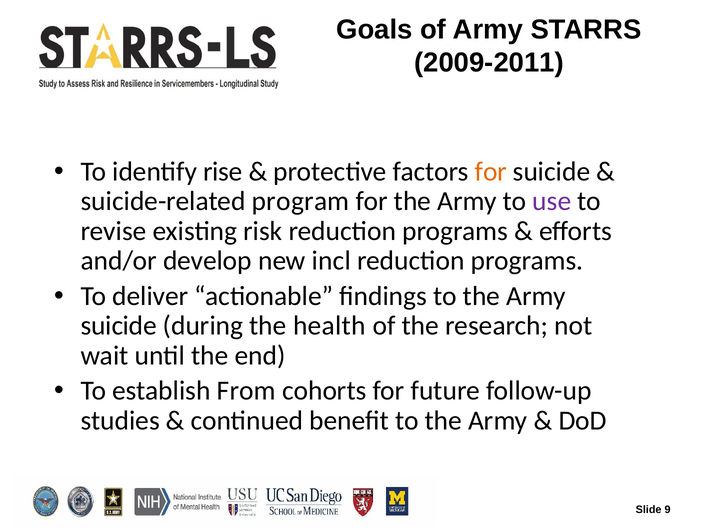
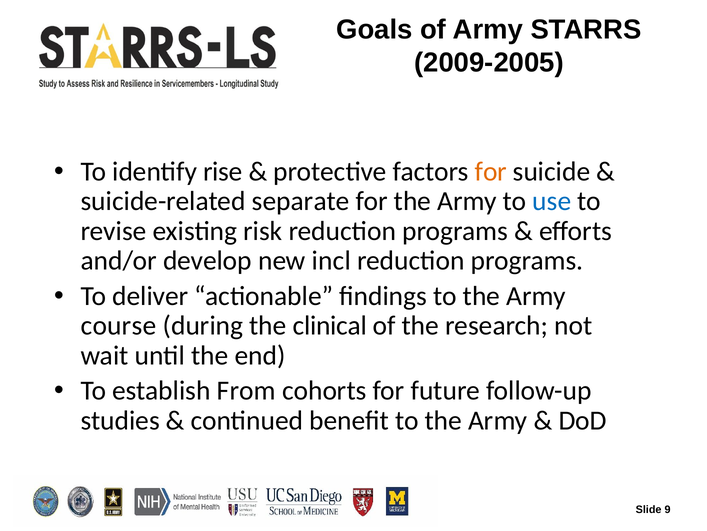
2009-2011: 2009-2011 -> 2009-2005 (489, 63)
program: program -> separate (301, 201)
use colour: purple -> blue (552, 201)
suicide: suicide -> course (119, 325)
health: health -> clinical (330, 325)
